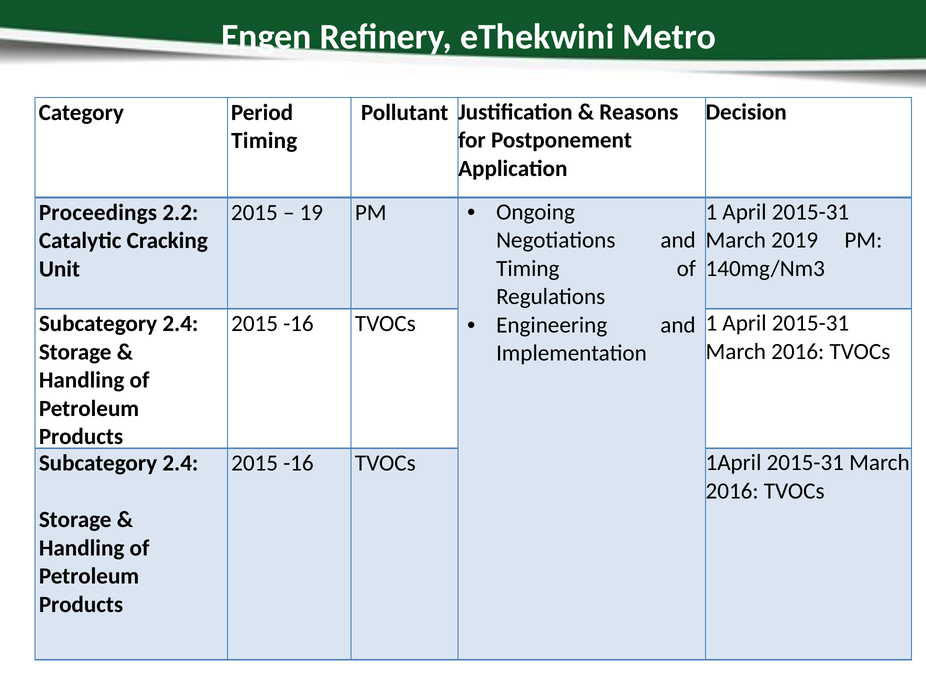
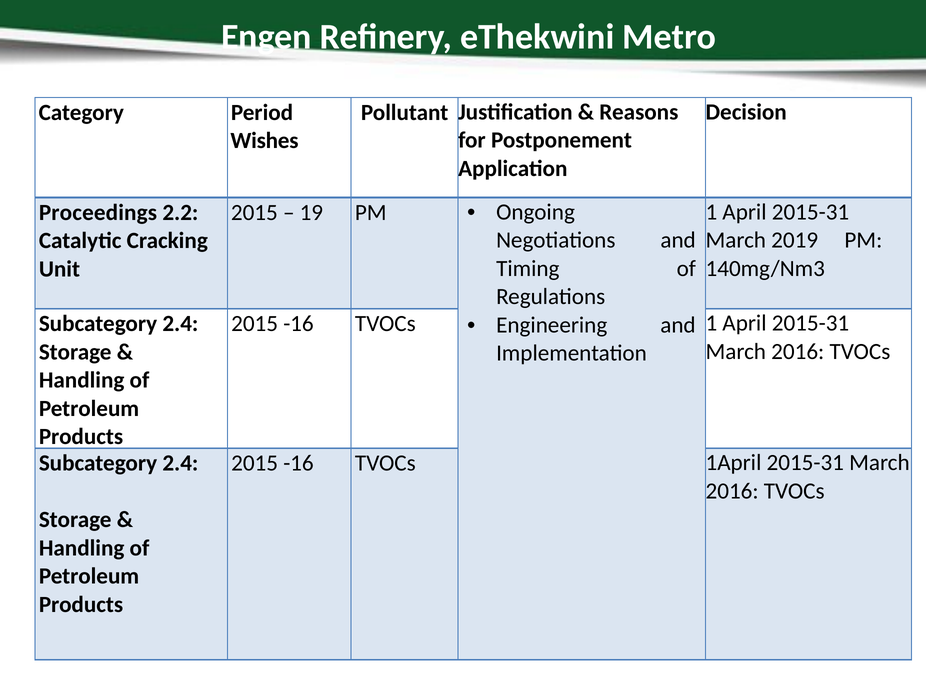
Timing: Timing -> Wishes (264, 141)
